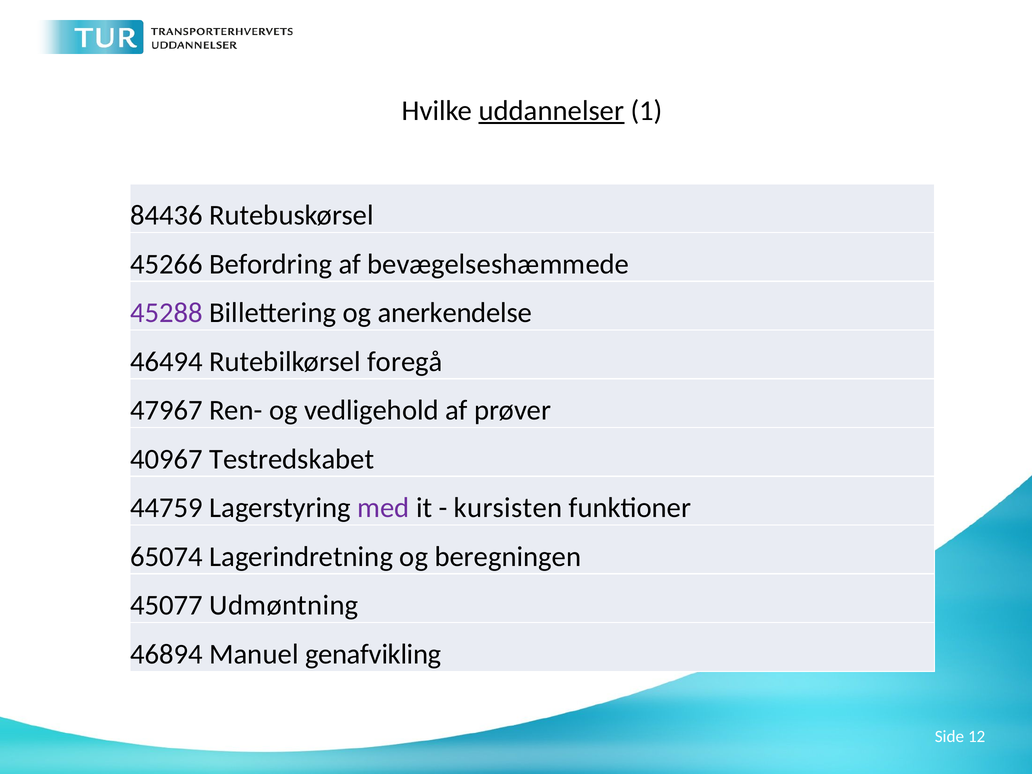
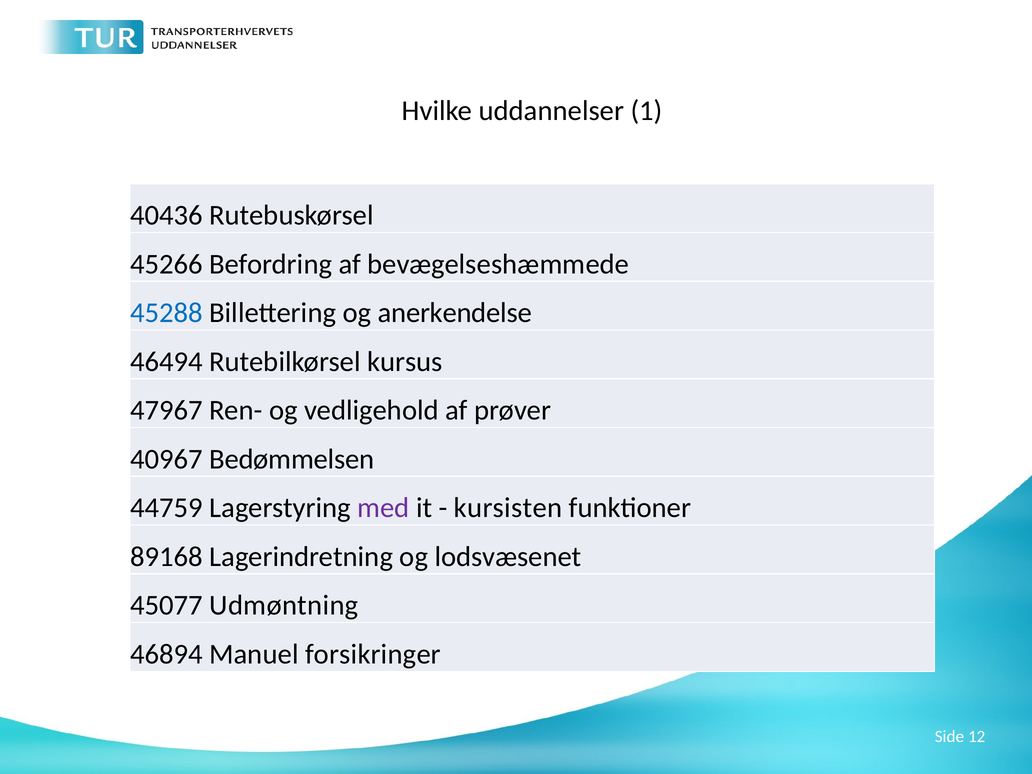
uddannelser underline: present -> none (551, 111)
84436: 84436 -> 40436 (166, 215)
45288 colour: purple -> blue (166, 313)
foregå: foregå -> kursus (405, 362)
Testredskabet: Testredskabet -> Bedømmelsen (292, 459)
65074: 65074 -> 89168 (166, 557)
beregningen: beregningen -> lodsvæsenet (508, 557)
genafvikling: genafvikling -> forsikringer (373, 654)
